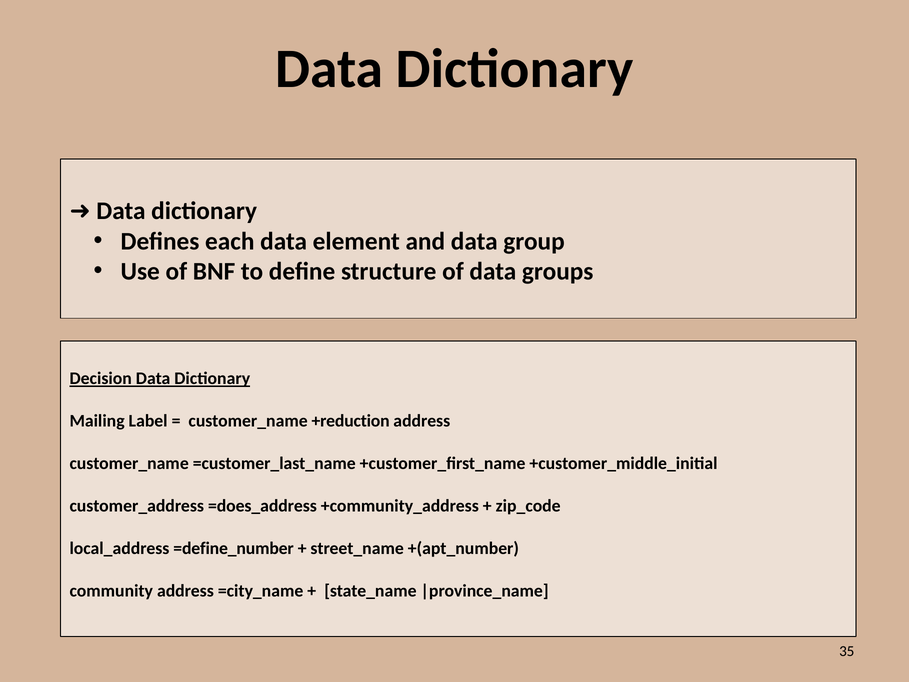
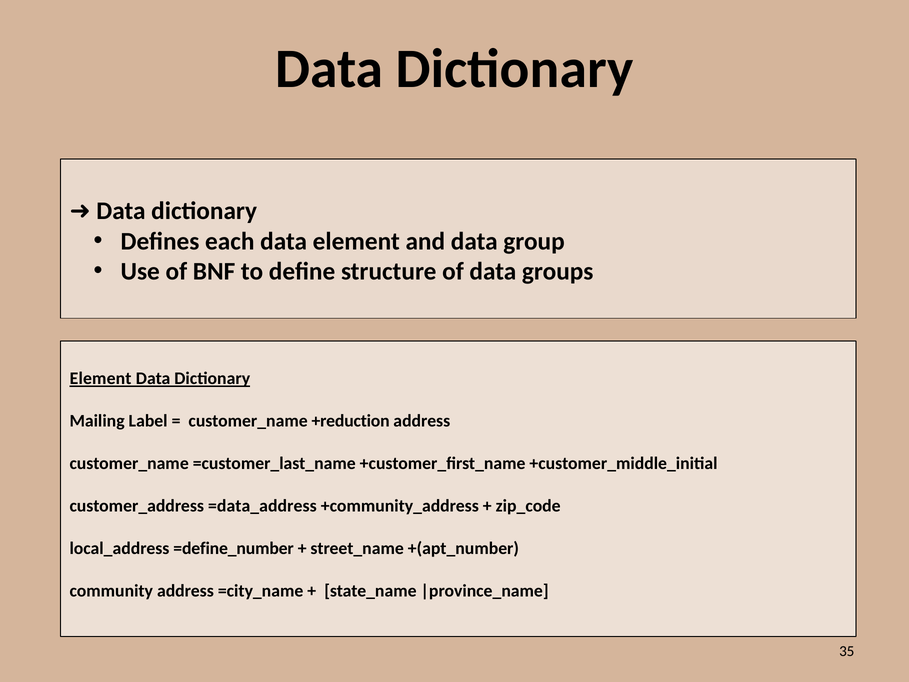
Decision: Decision -> Element (101, 378)
=does_address: =does_address -> =data_address (262, 506)
